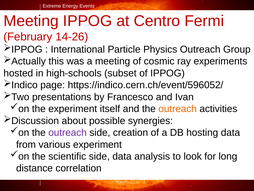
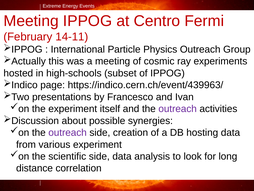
14-26: 14-26 -> 14-11 (72, 37)
https://indico.cern.ch/event/596052/: https://indico.cern.ch/event/596052/ -> https://indico.cern.ch/event/439963/ (145, 85)
outreach colour: orange -> purple (178, 109)
